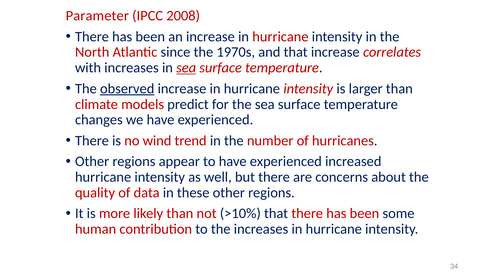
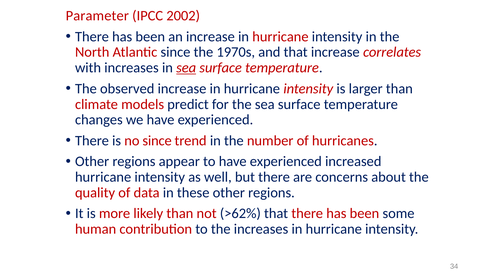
2008: 2008 -> 2002 (183, 16)
observed underline: present -> none (127, 89)
no wind: wind -> since (157, 141)
>10%: >10% -> >62% (240, 214)
